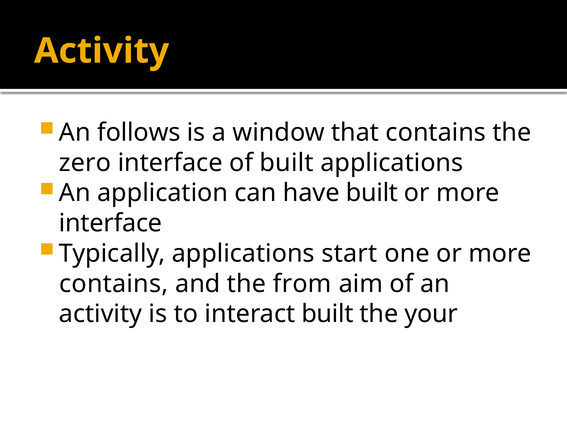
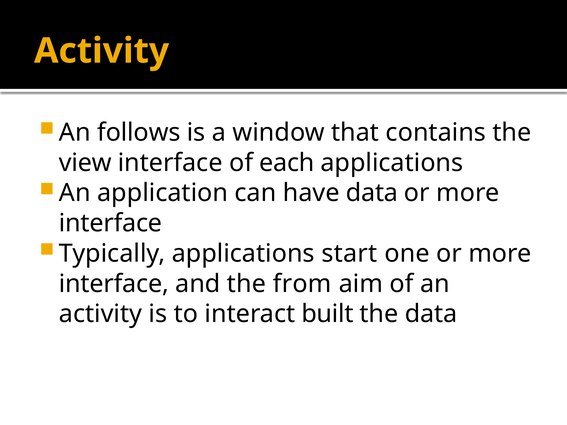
zero: zero -> view (85, 163)
of built: built -> each (287, 163)
have built: built -> data (372, 193)
contains: contains -> interface (114, 284)
the your: your -> data (431, 314)
